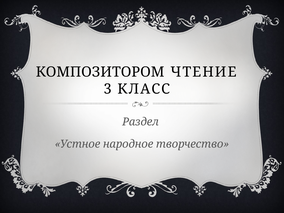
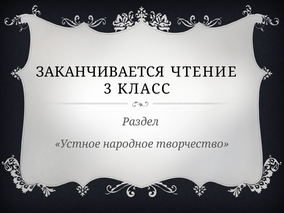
КОМПОЗИТОРОМ: КОМПОЗИТОРОМ -> ЗАКАНЧИВАЕТСЯ (100, 72)
